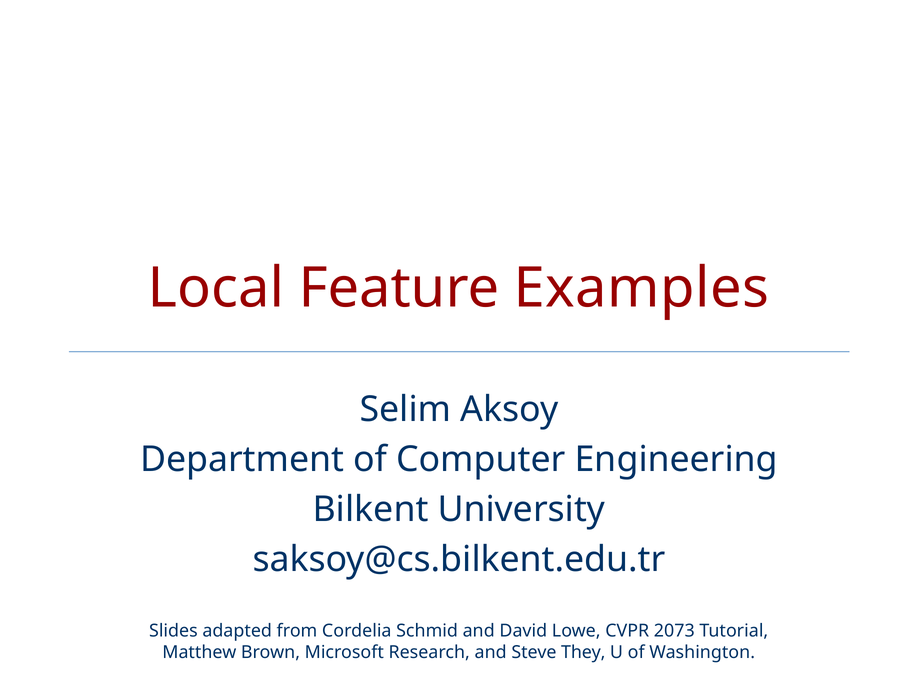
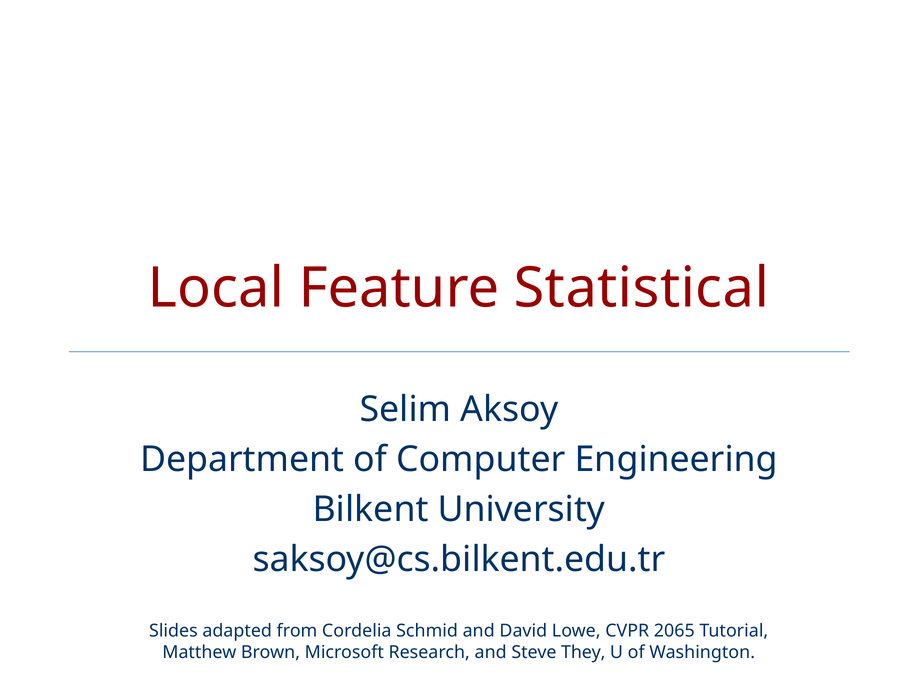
Examples: Examples -> Statistical (641, 288)
2073: 2073 -> 2065 (674, 630)
